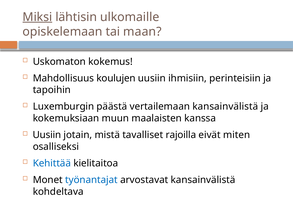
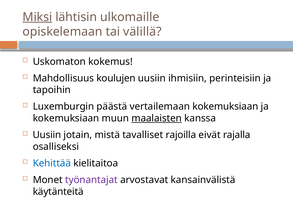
maan: maan -> välillä (142, 32)
vertailemaan kansainvälistä: kansainvälistä -> kokemuksiaan (225, 106)
maalaisten underline: none -> present (157, 118)
miten: miten -> rajalla (237, 135)
työnantajat colour: blue -> purple (91, 180)
kohdeltava: kohdeltava -> käytänteitä (58, 191)
